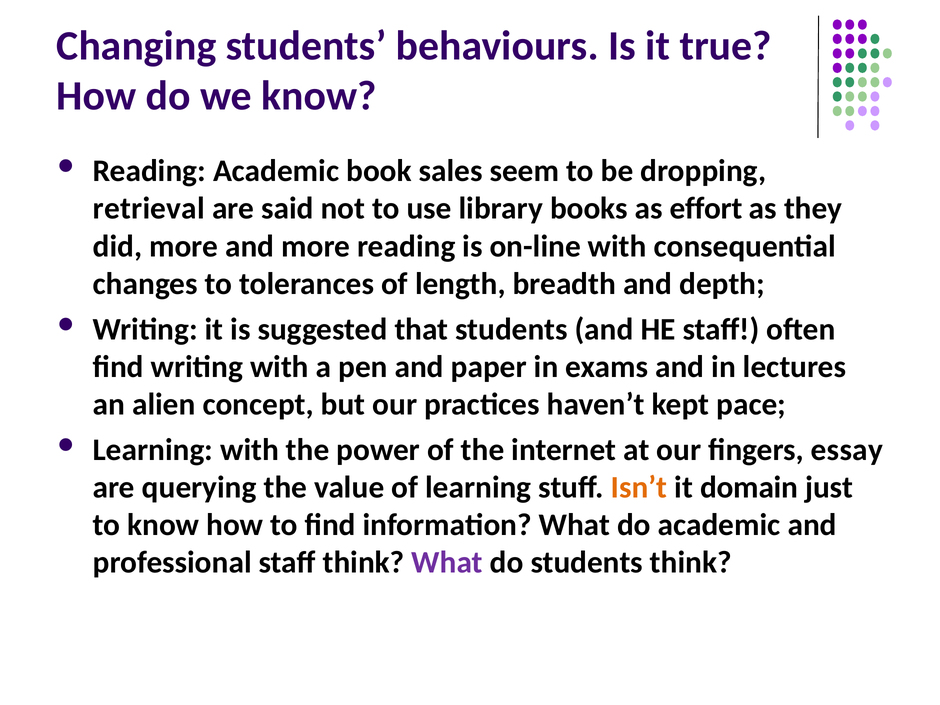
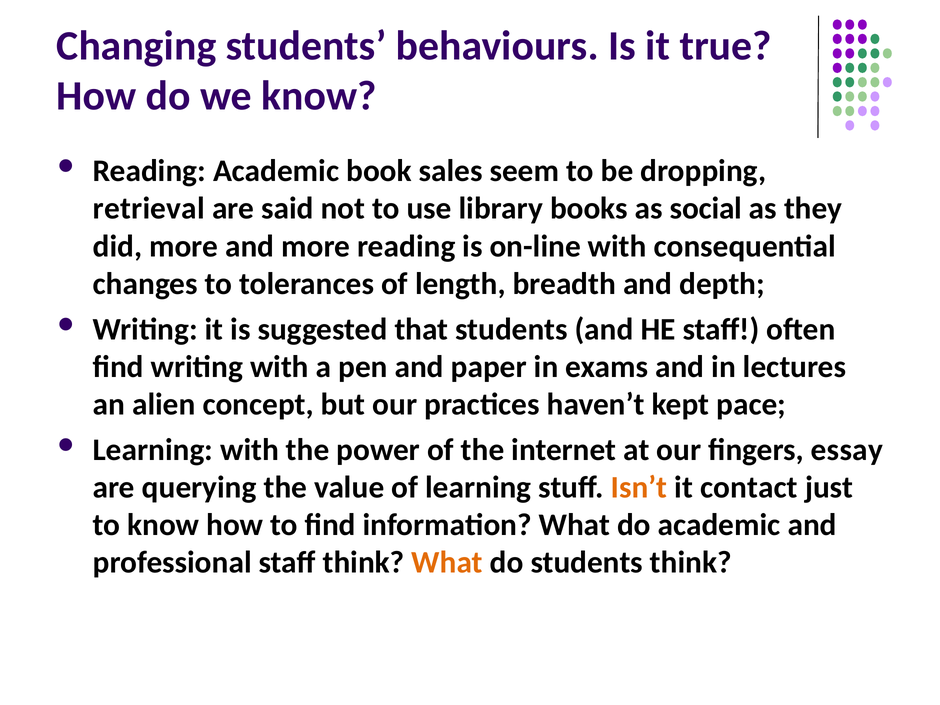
effort: effort -> social (706, 209)
domain: domain -> contact (749, 487)
What colour: purple -> orange (447, 563)
